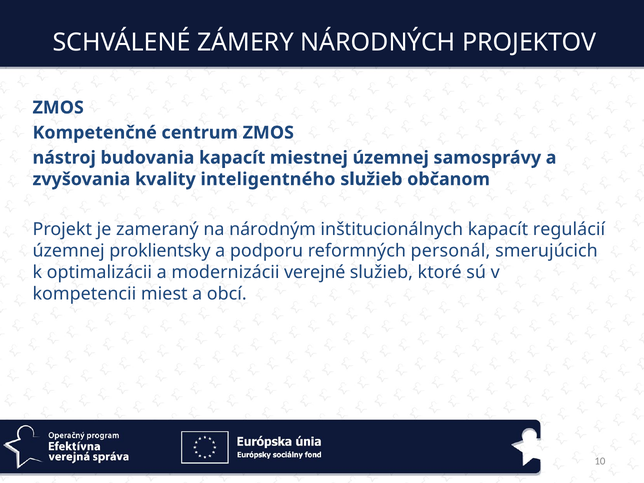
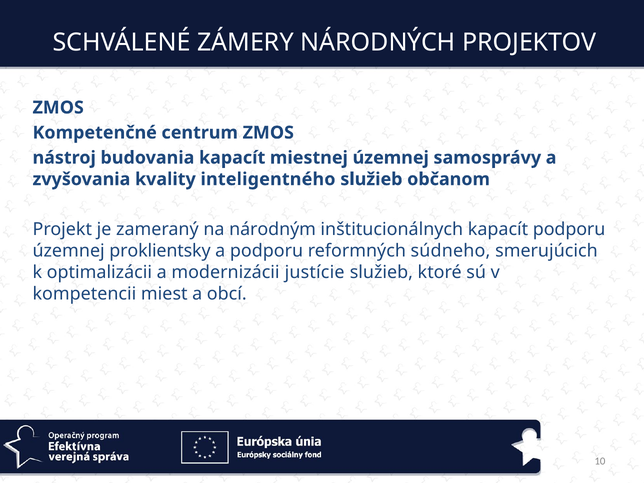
kapacít regulácií: regulácií -> podporu (569, 229)
personál: personál -> súdneho (450, 251)
verejné: verejné -> justície (315, 272)
